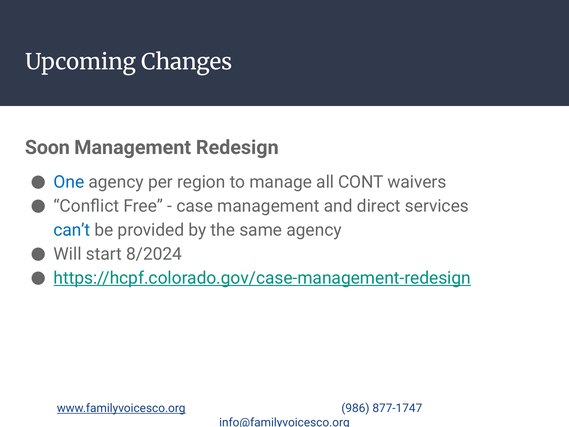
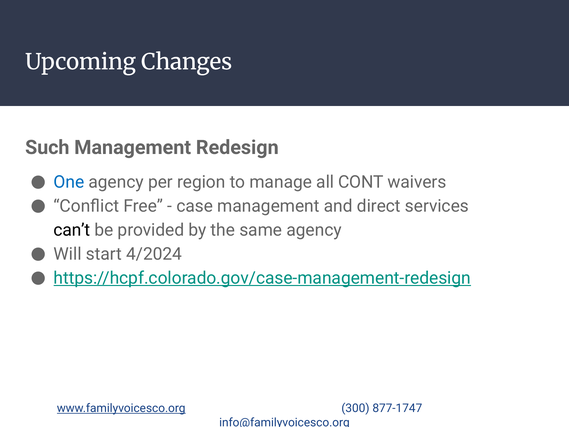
Soon: Soon -> Such (47, 147)
can’t colour: blue -> black (72, 230)
8/2024: 8/2024 -> 4/2024 (154, 254)
986: 986 -> 300 (355, 408)
